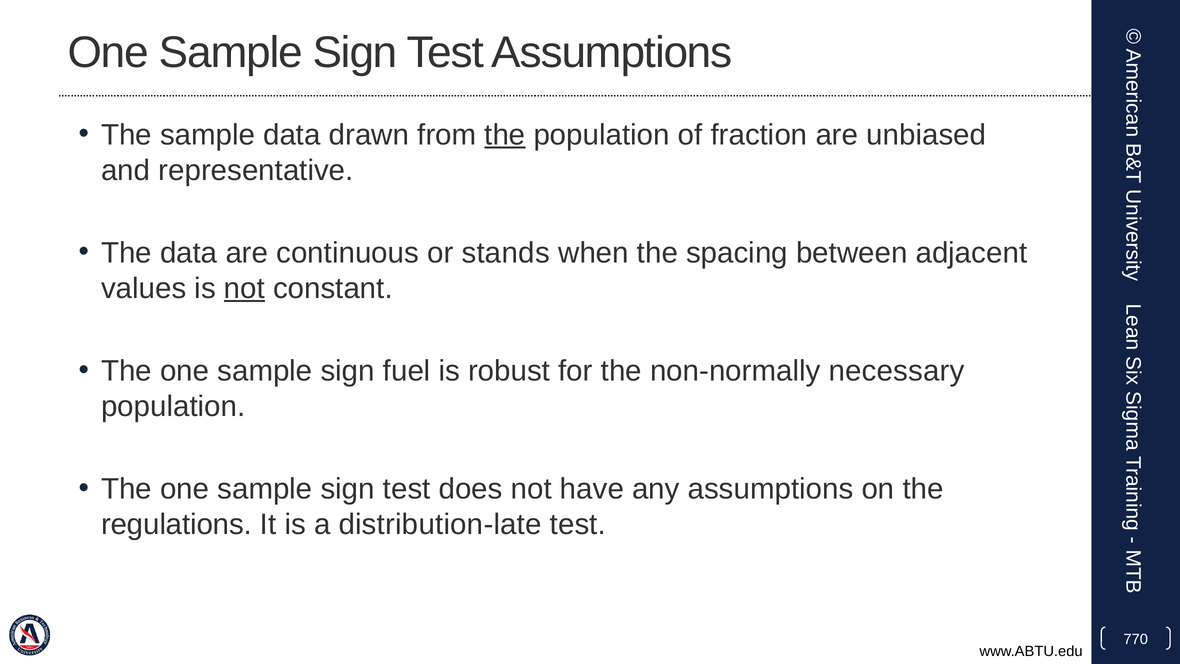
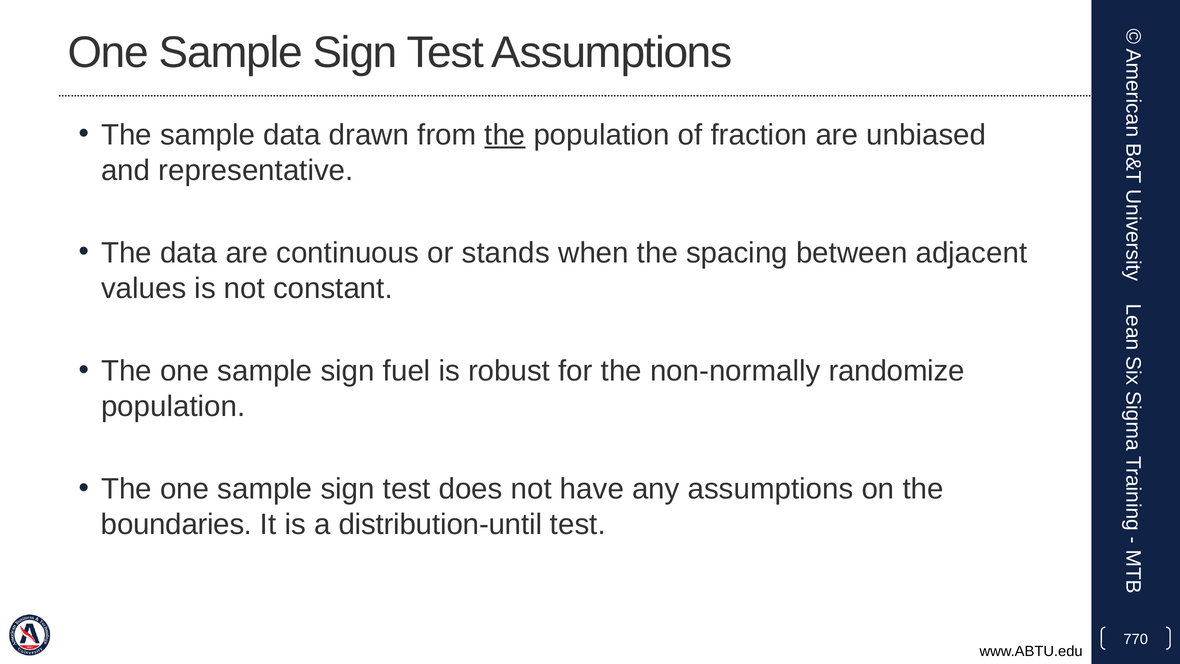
not underline: present -> none (244, 288)
necessary: necessary -> randomize (897, 371)
regulations: regulations -> boundaries (177, 524)
distribution-late: distribution-late -> distribution-until (440, 524)
